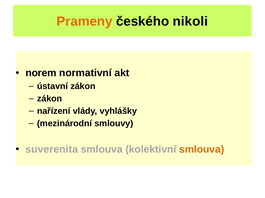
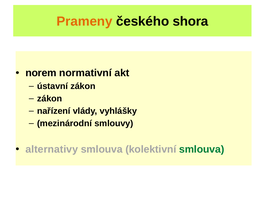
nikoli: nikoli -> shora (190, 21)
suverenita: suverenita -> alternativy (52, 150)
smlouva colour: orange -> green (202, 150)
